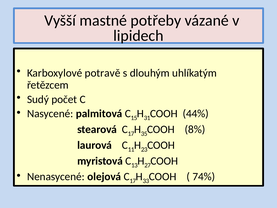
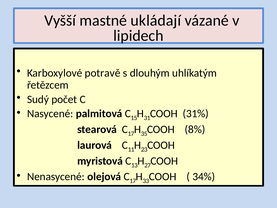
potřeby: potřeby -> ukládají (156, 20)
44%: 44% -> 31% (196, 114)
74%: 74% -> 34% (204, 176)
